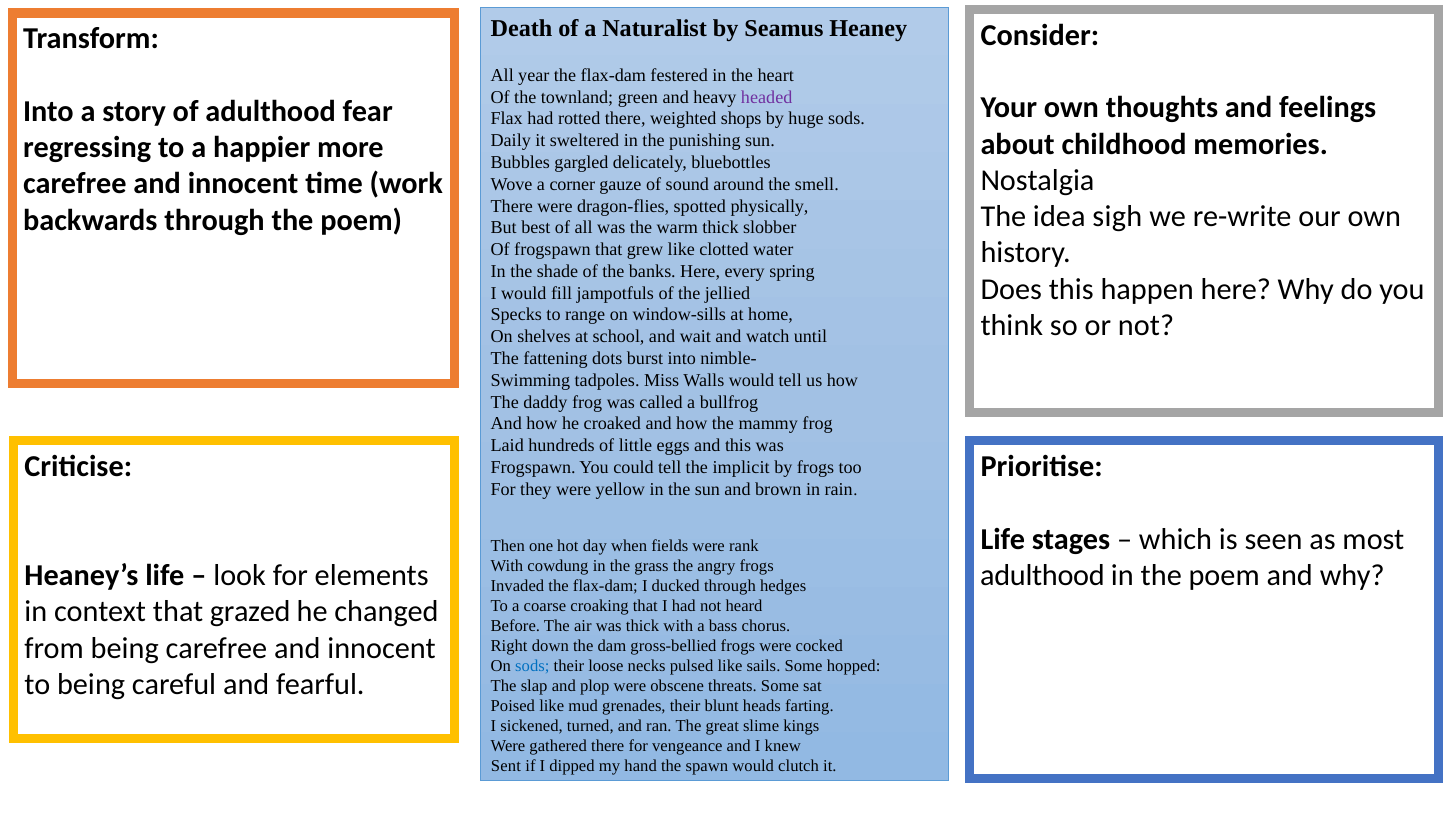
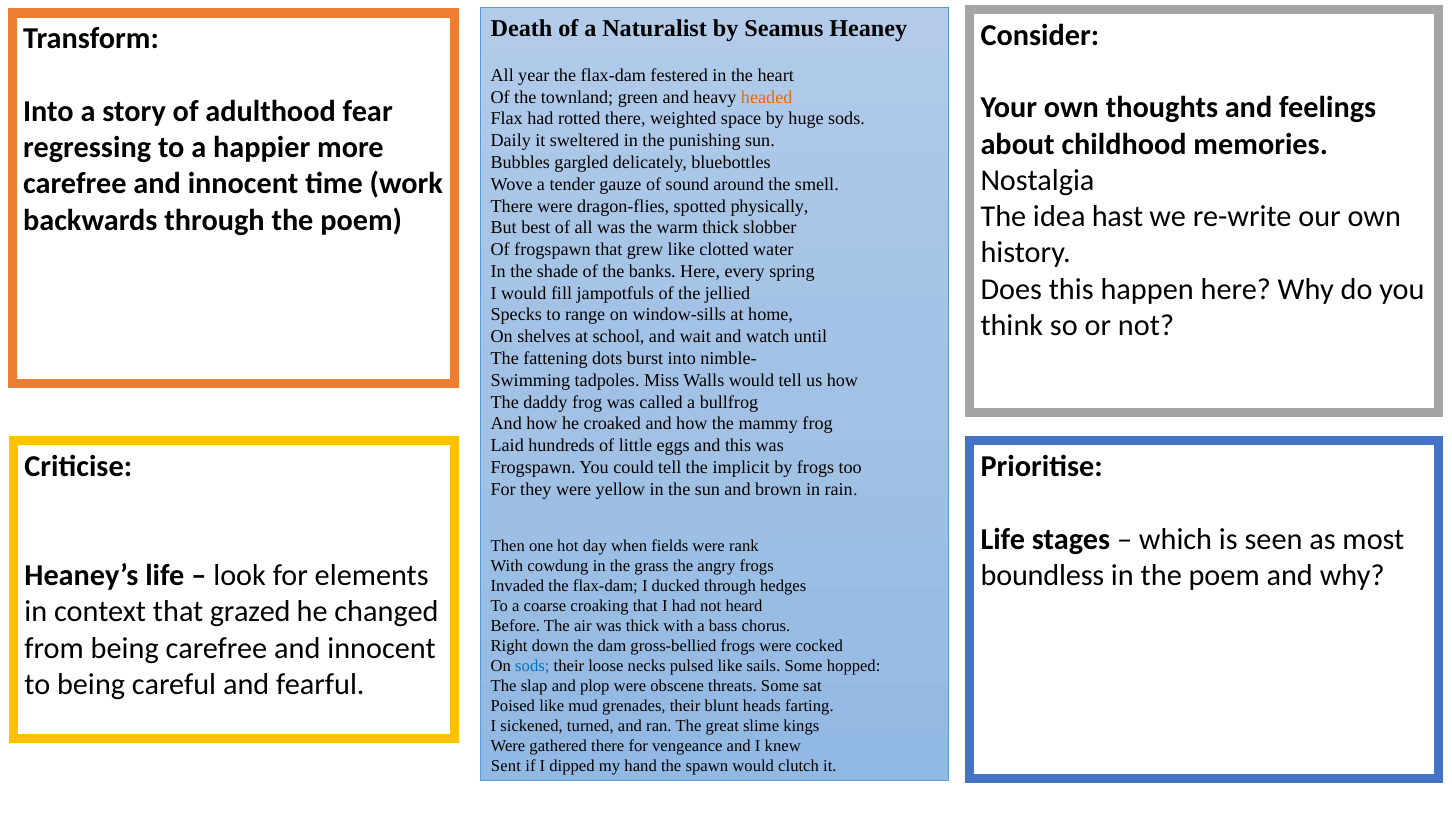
headed colour: purple -> orange (767, 97)
shops: shops -> space (741, 119)
corner: corner -> tender (572, 184)
sigh: sigh -> hast (1118, 217)
adulthood: adulthood -> boundless (1042, 575)
